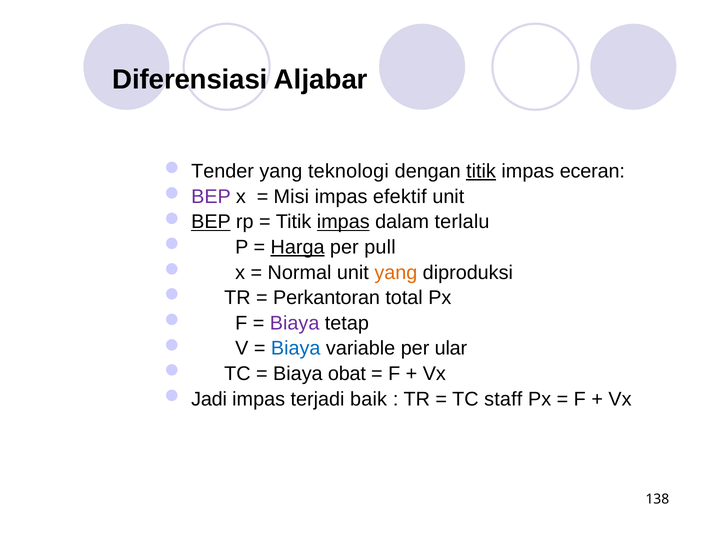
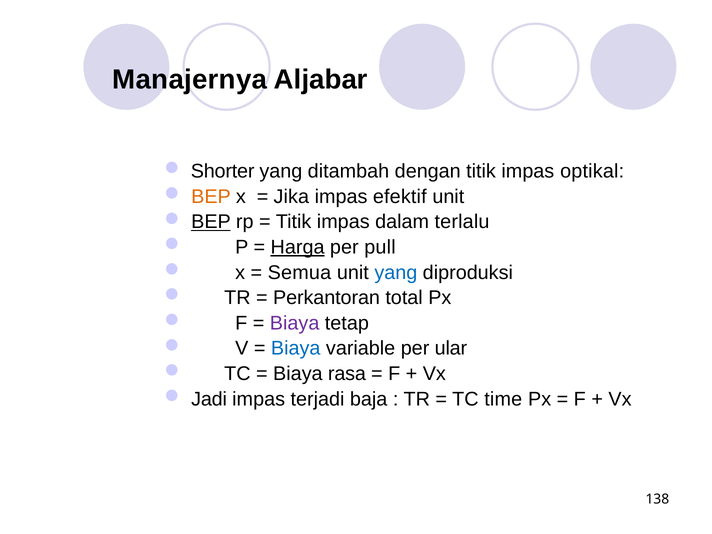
Diferensiasi: Diferensiasi -> Manajernya (190, 79)
Tender: Tender -> Shorter (223, 171)
teknologi: teknologi -> ditambah (348, 171)
titik underline: present -> none (481, 171)
eceran: eceran -> optikal (592, 171)
BEP colour: purple -> orange (211, 197)
Misi: Misi -> Jika (291, 197)
impas underline: present -> none (343, 222)
Normal: Normal -> Semua (299, 272)
yang colour: orange -> blue (396, 272)
obat: obat -> rasa (347, 374)
baik: baik -> baja (369, 399)
staff: staff -> time (503, 399)
